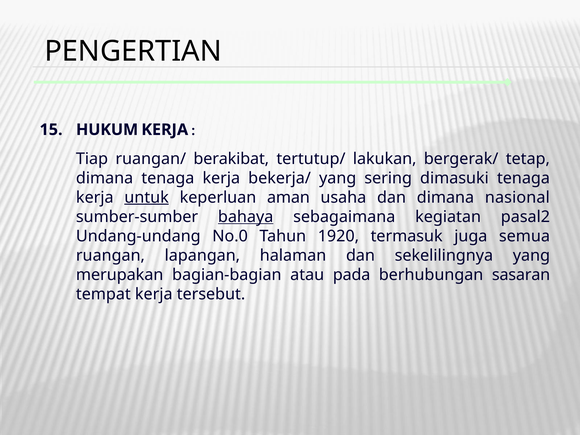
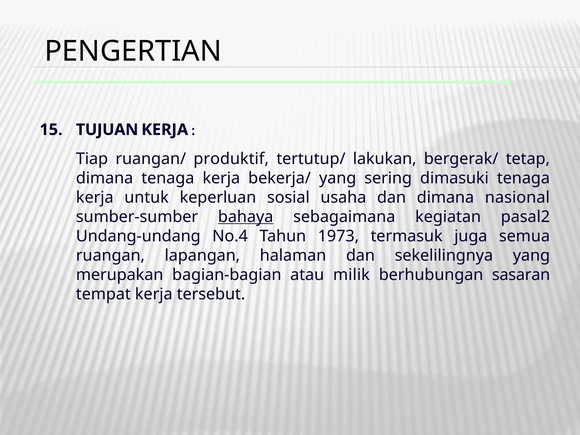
HUKUM: HUKUM -> TUJUAN (107, 130)
berakibat: berakibat -> produktif (231, 159)
untuk underline: present -> none (147, 197)
aman: aman -> sosial (288, 197)
No.0: No.0 -> No.4 (230, 236)
1920: 1920 -> 1973 (338, 236)
pada: pada -> milik (351, 275)
